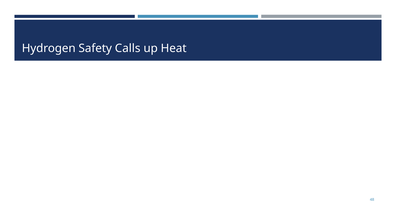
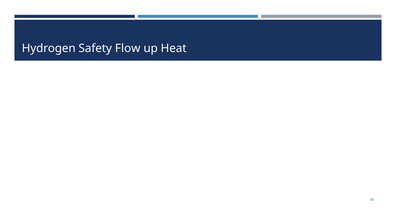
Calls: Calls -> Flow (128, 48)
